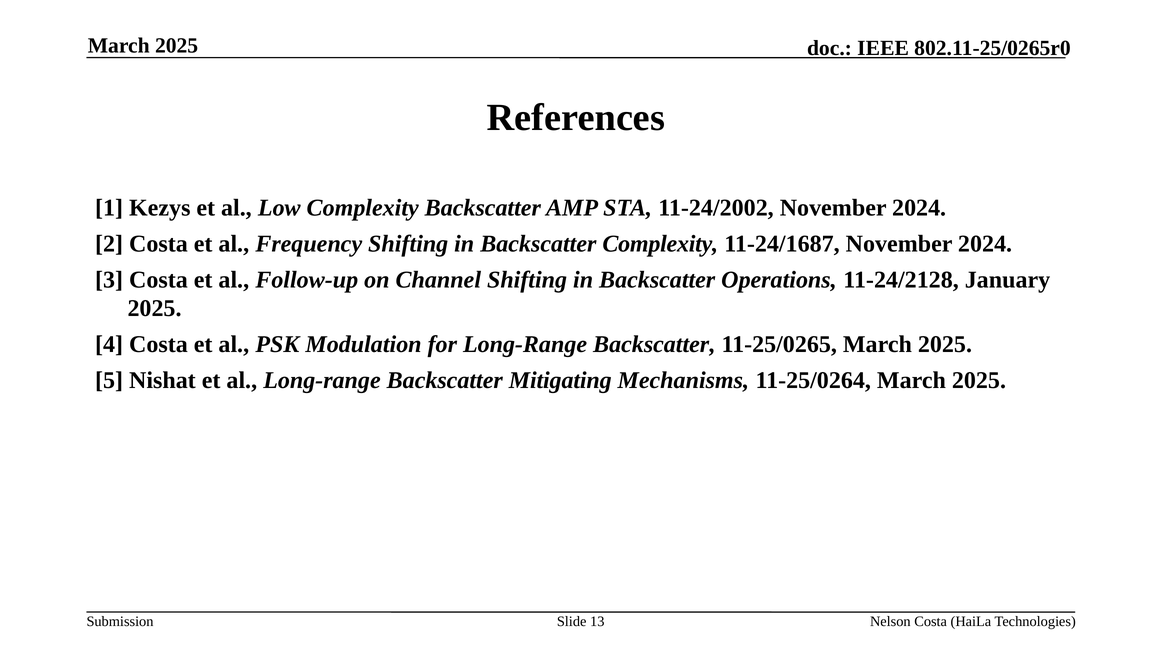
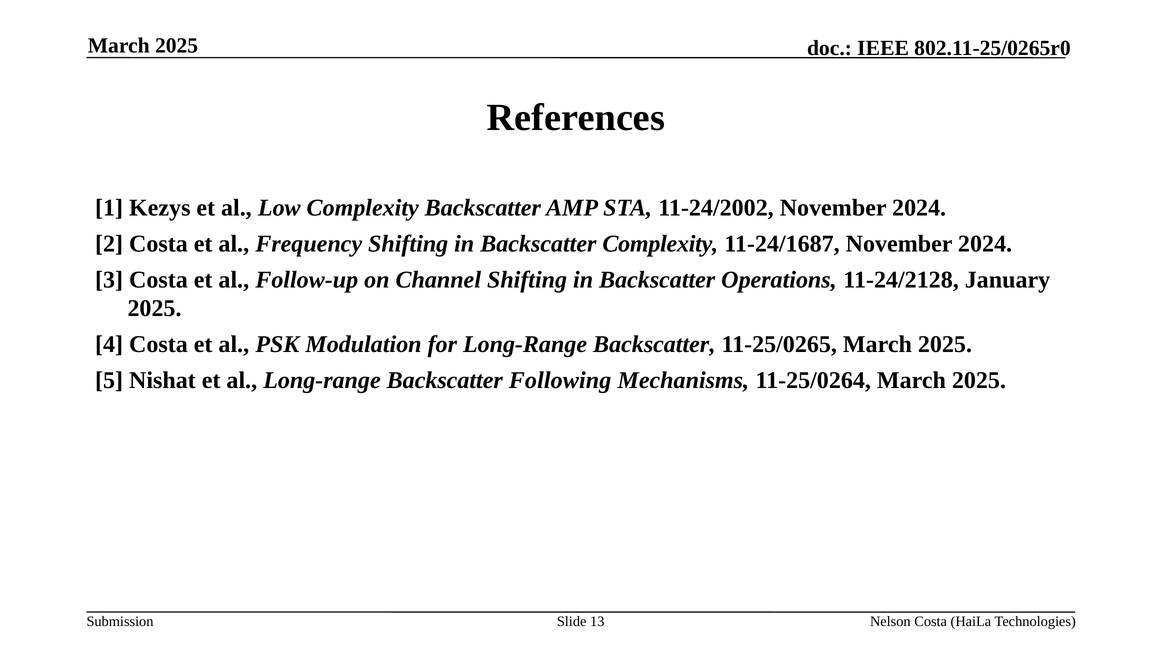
Mitigating: Mitigating -> Following (560, 381)
